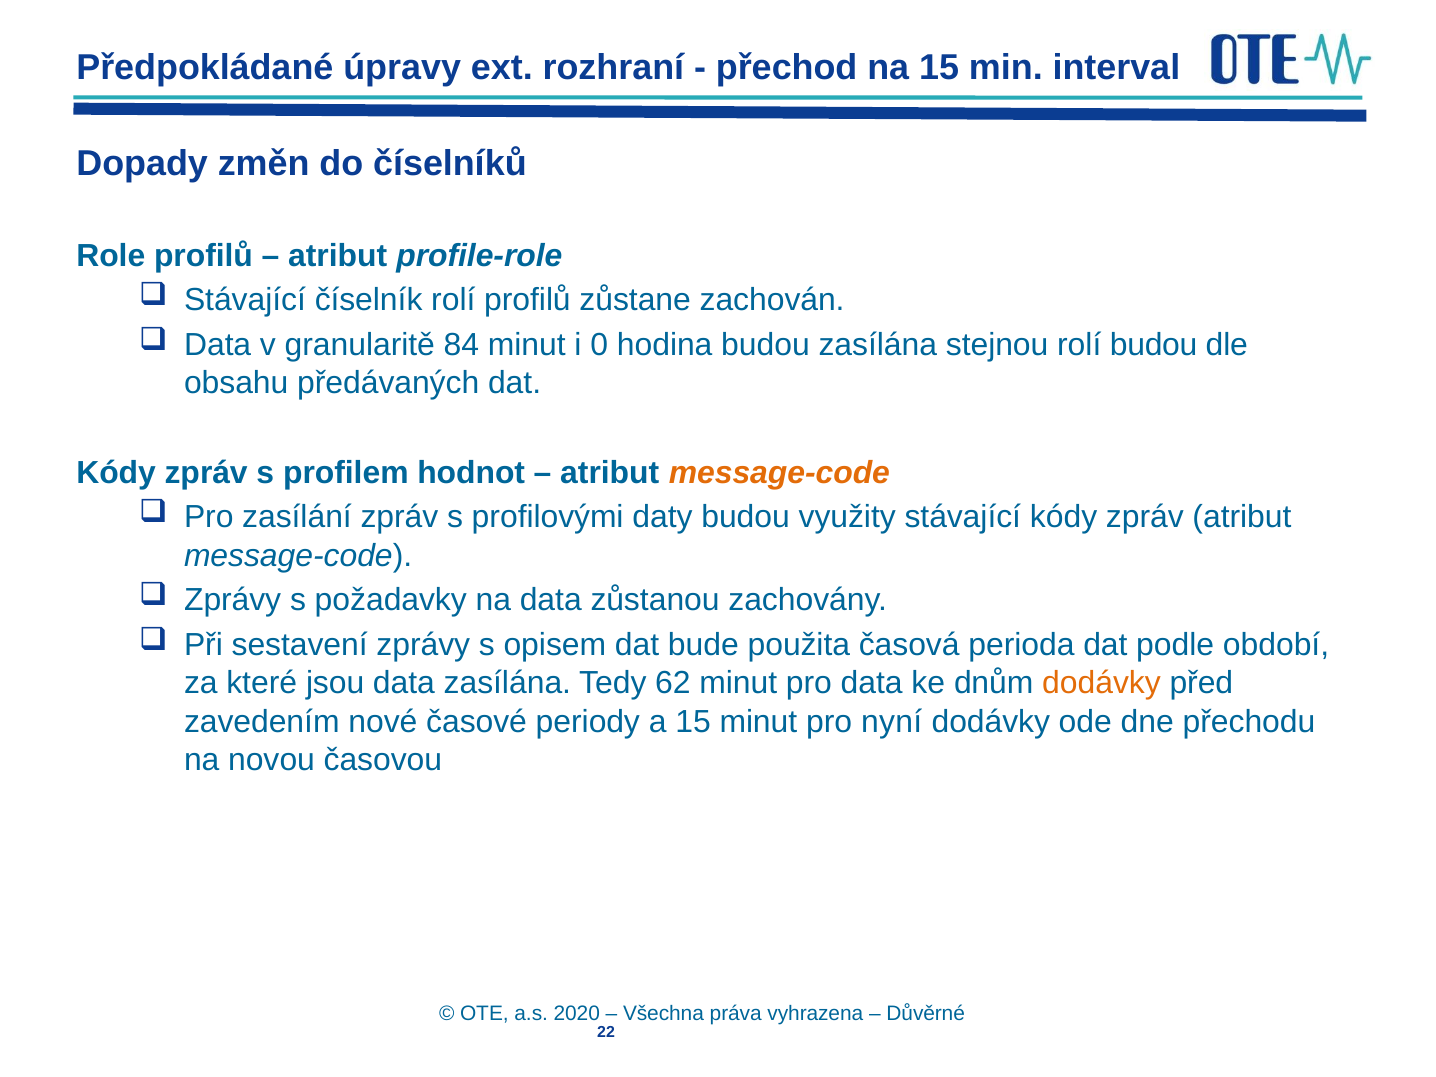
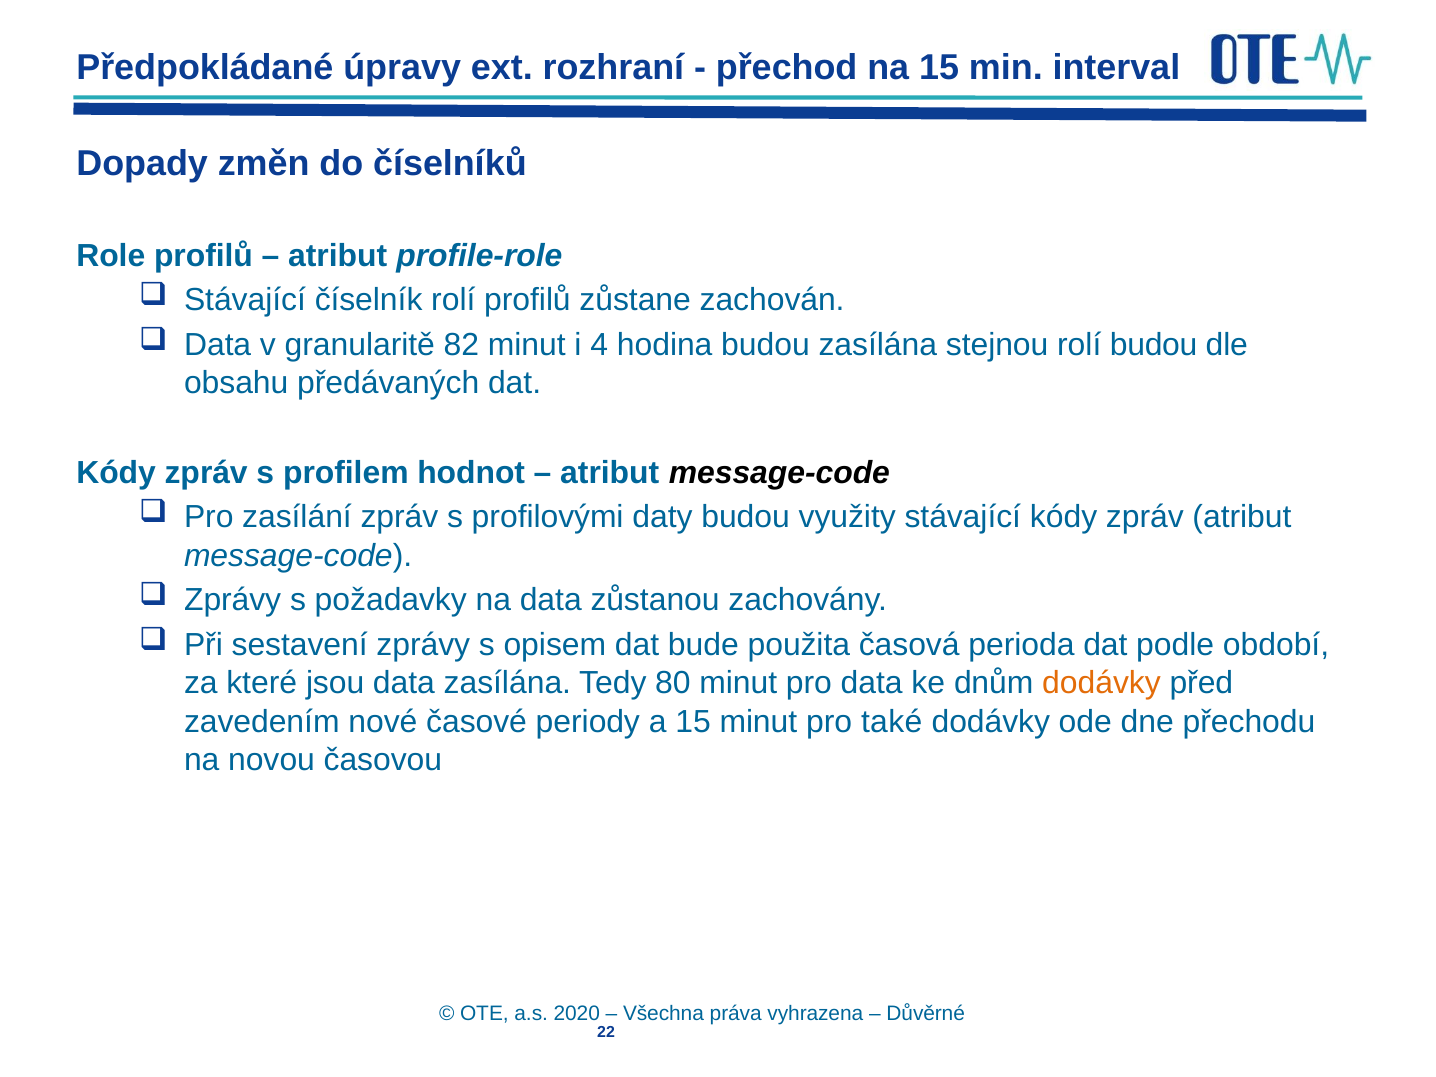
84: 84 -> 82 (461, 345)
0: 0 -> 4 (599, 345)
message-code colour: orange -> black (779, 473)
62: 62 -> 80 (673, 683)
nyní: nyní -> také (892, 721)
